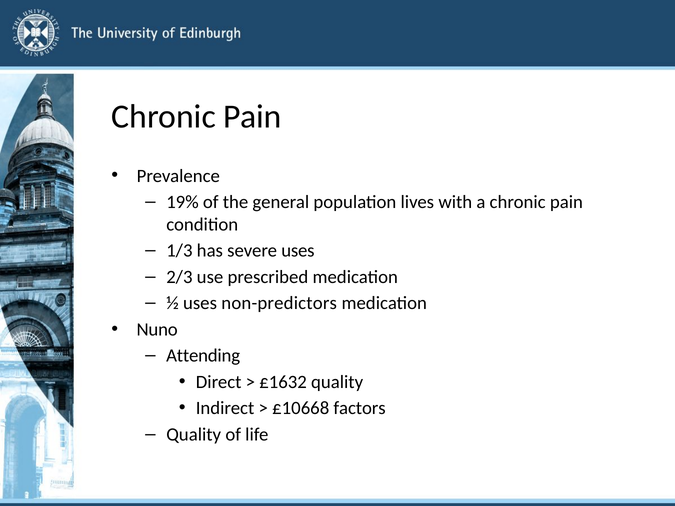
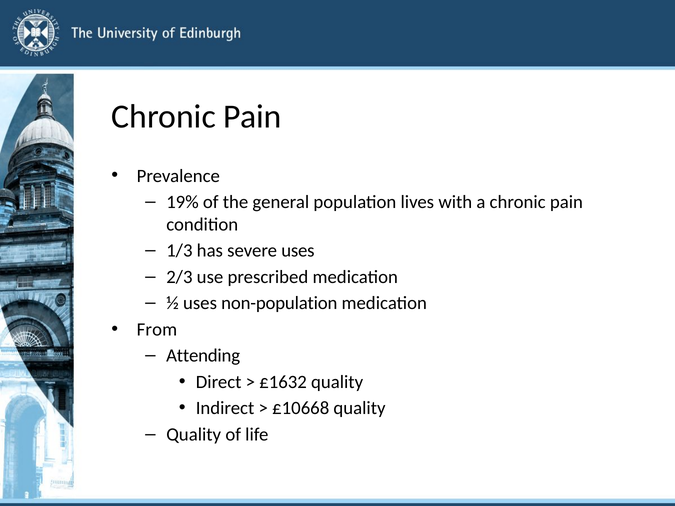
non-predictors: non-predictors -> non-population (279, 303)
Nuno: Nuno -> From (157, 330)
£10668 factors: factors -> quality (359, 408)
